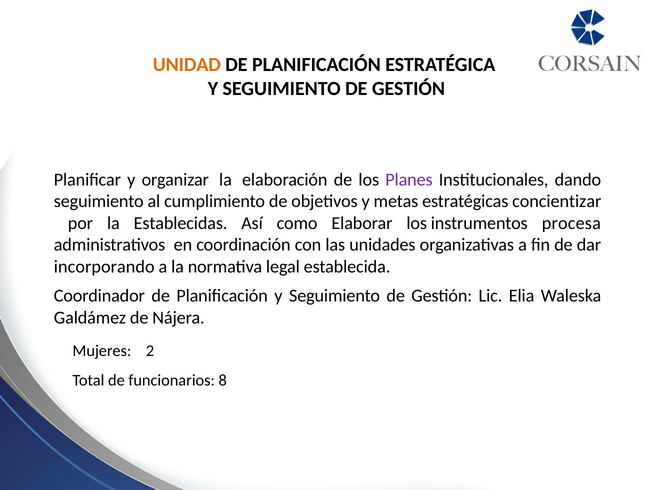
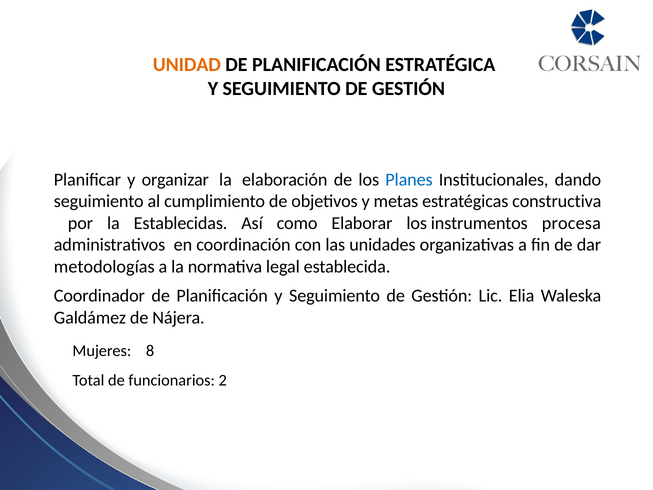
Planes colour: purple -> blue (409, 179)
concientizar: concientizar -> constructiva (557, 201)
incorporando: incorporando -> metodologías (104, 267)
2: 2 -> 8 (150, 351)
8: 8 -> 2 (223, 380)
